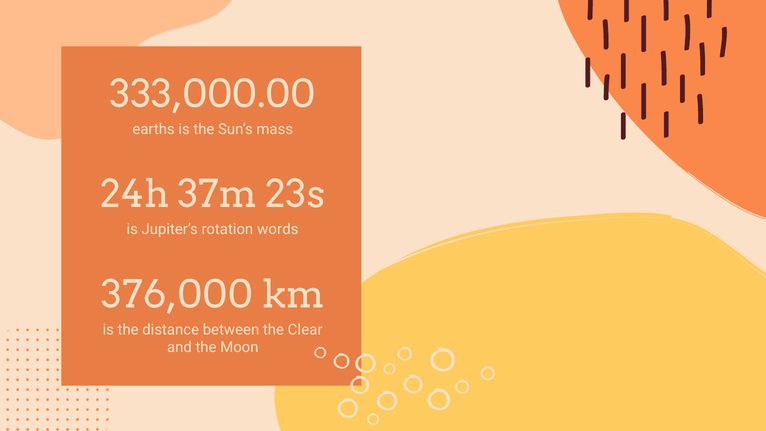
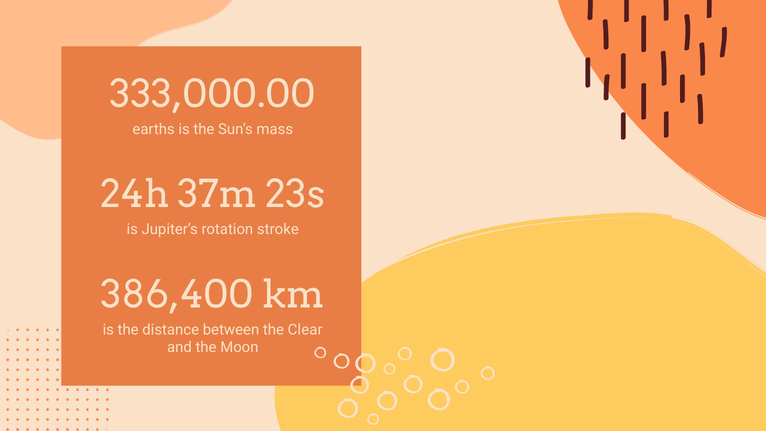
words: words -> stroke (278, 229)
376,000: 376,000 -> 386,400 (177, 295)
